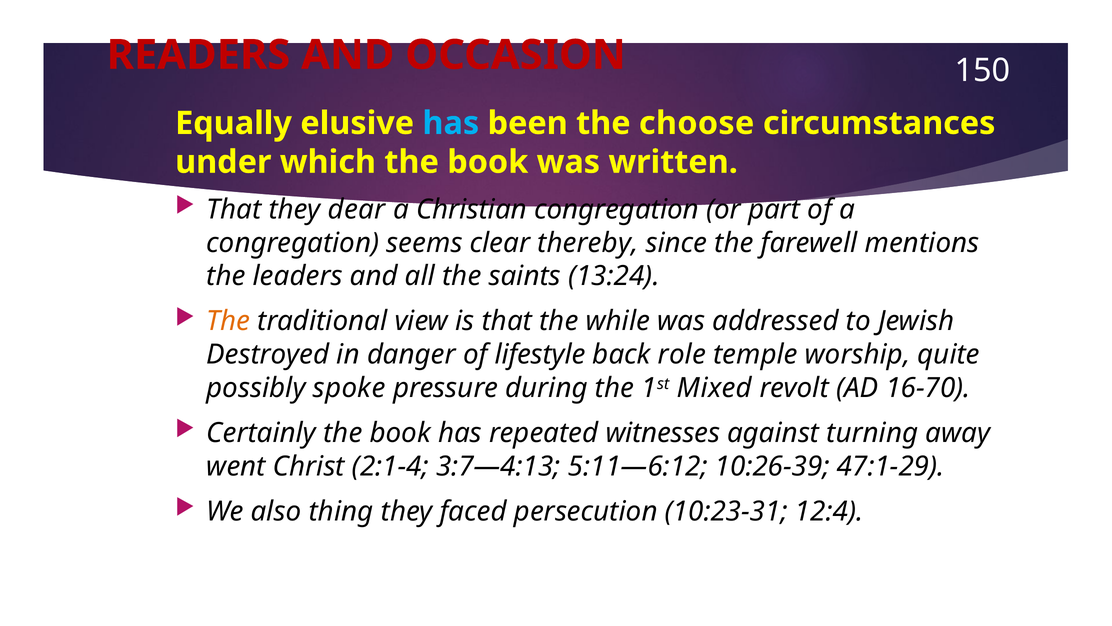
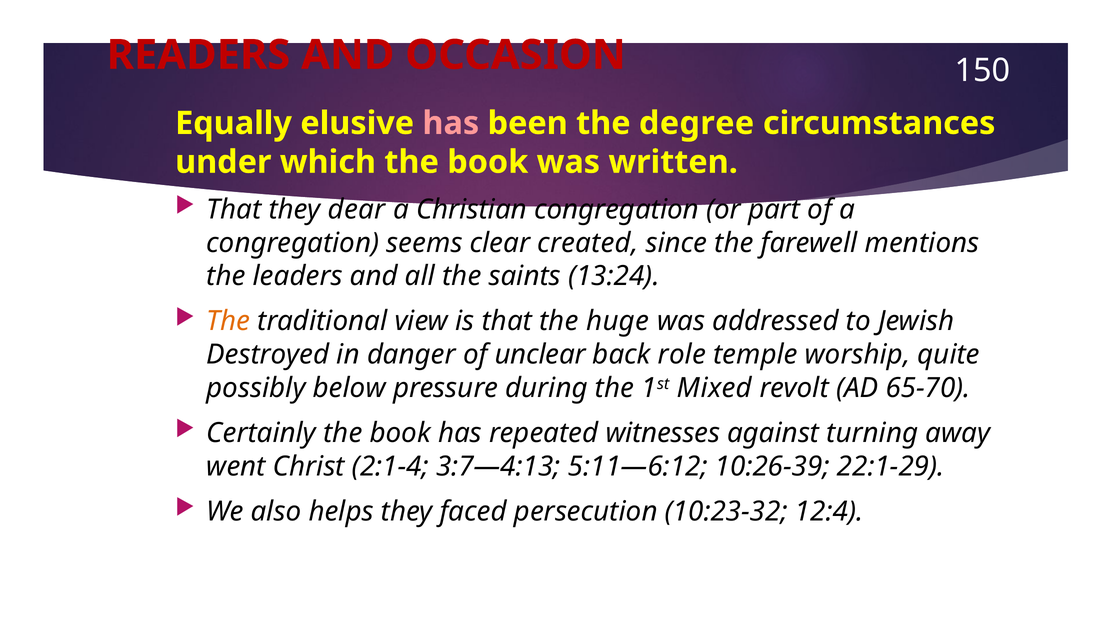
has colour: light blue -> pink (451, 123)
choose: choose -> degree (697, 123)
thereby: thereby -> created (588, 243)
while: while -> huge (618, 321)
lifestyle: lifestyle -> unclear (540, 354)
spoke: spoke -> below (349, 388)
16-70: 16-70 -> 65-70 (928, 388)
47:1-29: 47:1-29 -> 22:1-29 (891, 466)
thing: thing -> helps (341, 511)
10:23-31: 10:23-31 -> 10:23-32 (726, 511)
